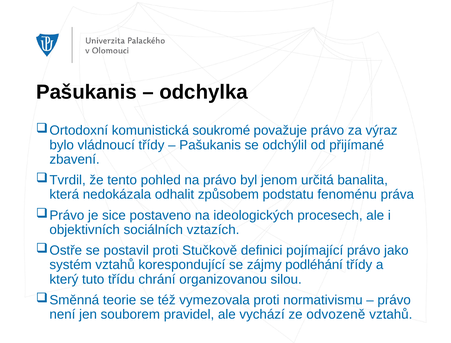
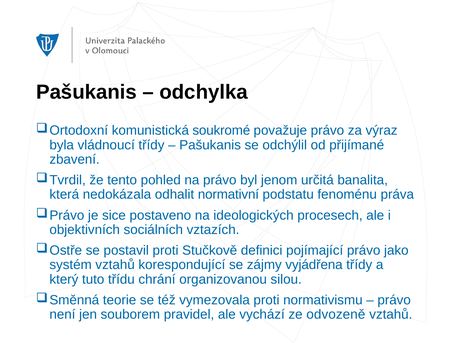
bylo: bylo -> byla (62, 145)
způsobem: způsobem -> normativní (228, 194)
podléhání: podléhání -> vyjádřena (314, 265)
